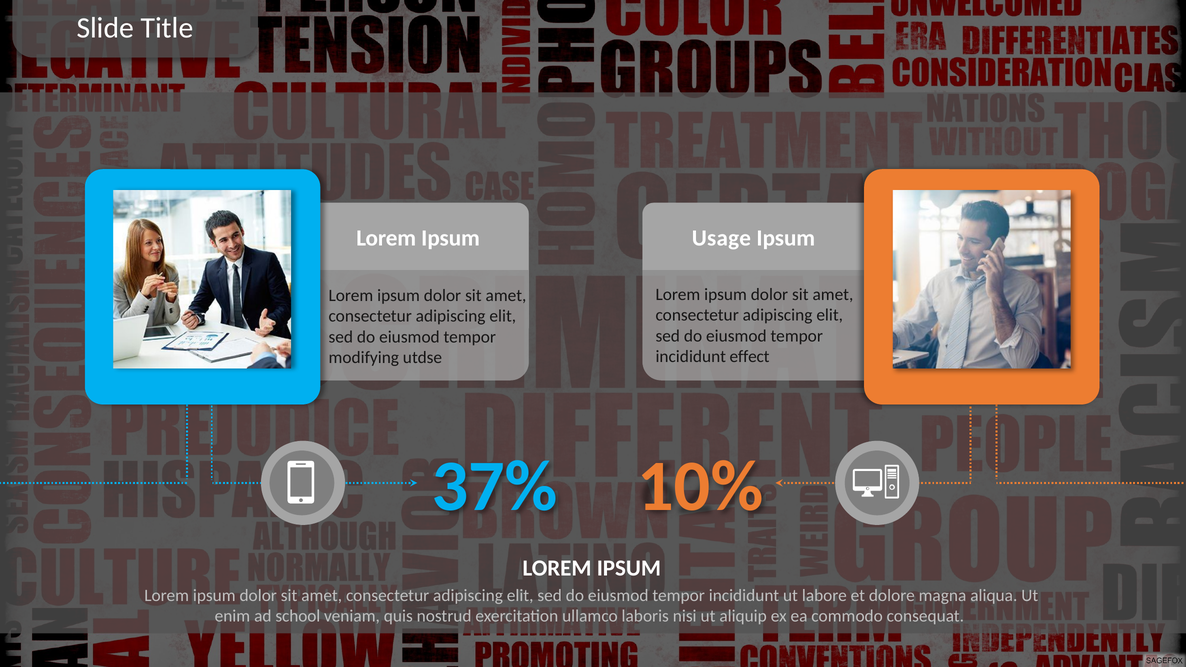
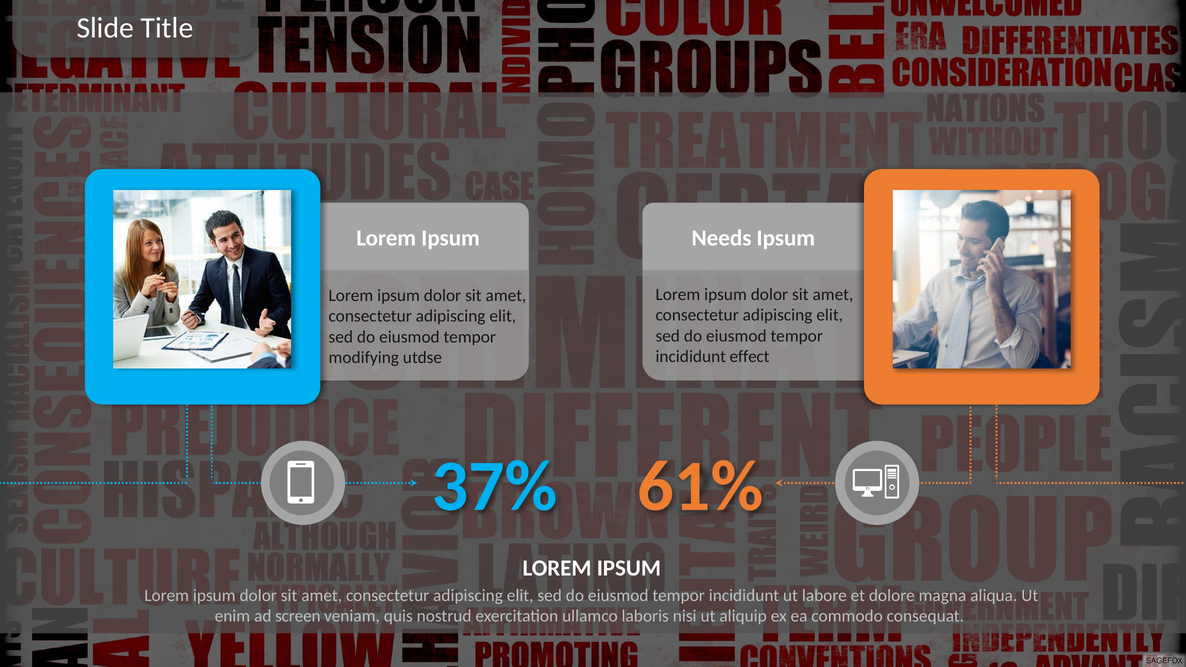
Usage: Usage -> Needs (721, 238)
10%: 10% -> 61% (700, 487)
school: school -> screen (298, 616)
